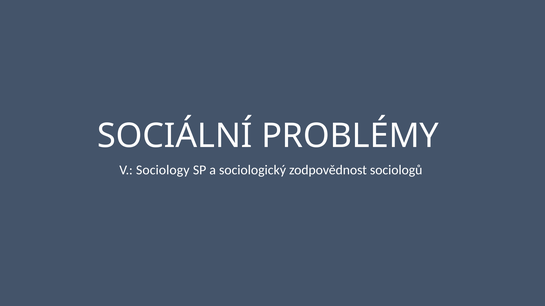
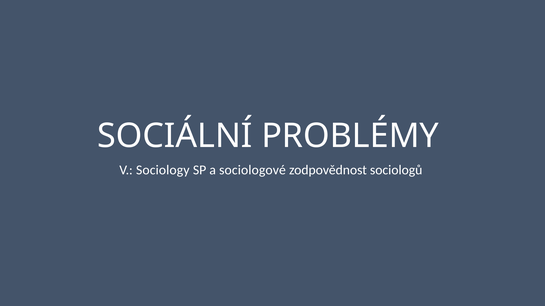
sociologický: sociologický -> sociologové (252, 170)
